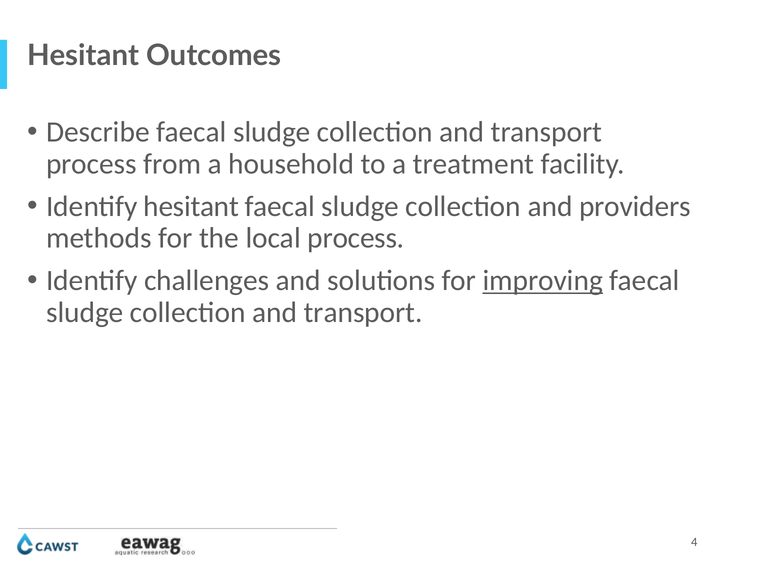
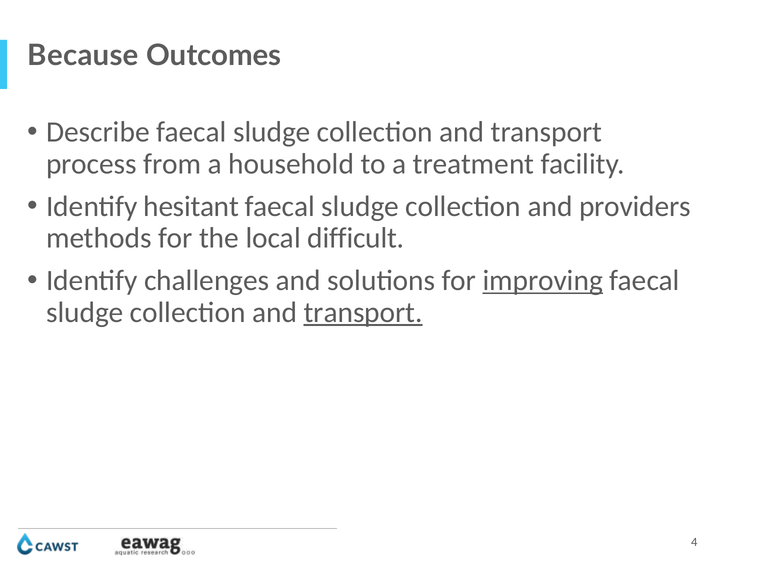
Hesitant: Hesitant -> Because (83, 55)
local process: process -> difficult (356, 238)
transport underline: none -> present (363, 312)
